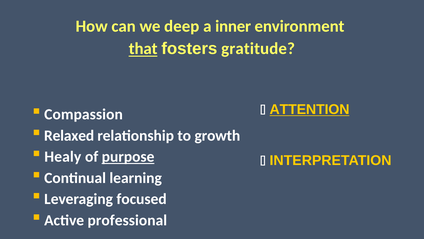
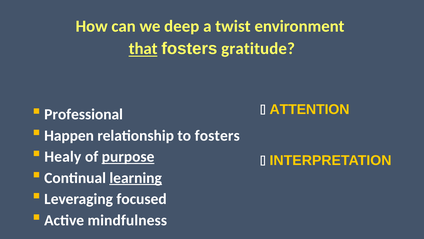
inner: inner -> twist (233, 26)
ATTENTION underline: present -> none (310, 109)
Compassion: Compassion -> Professional (84, 114)
Relaxed: Relaxed -> Happen (69, 135)
to growth: growth -> fosters (217, 135)
learning underline: none -> present (136, 178)
professional: professional -> mindfulness (127, 220)
